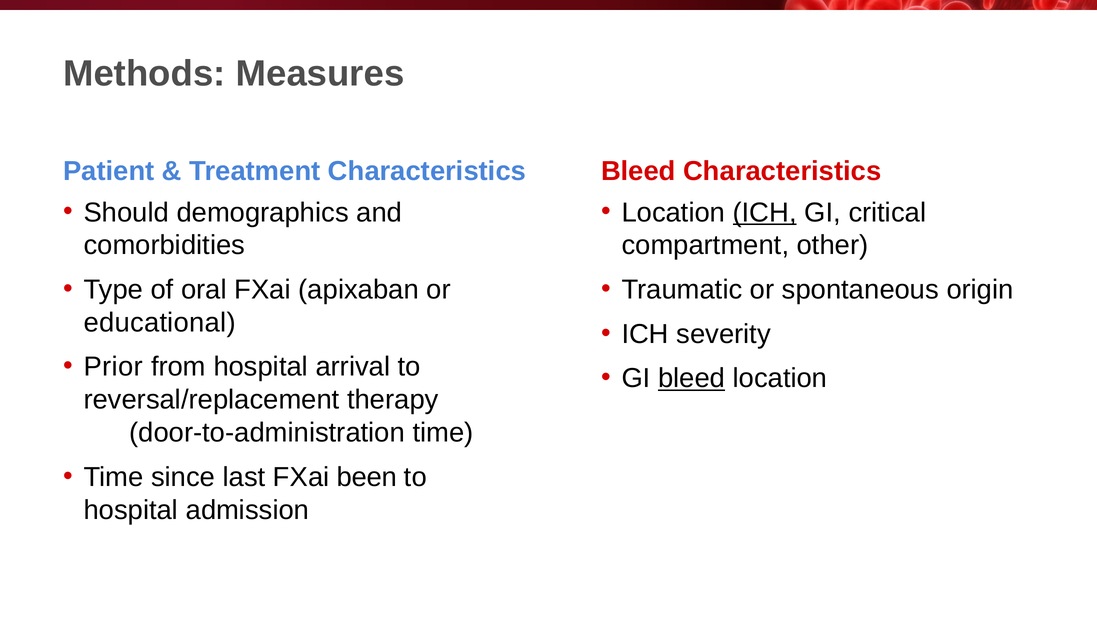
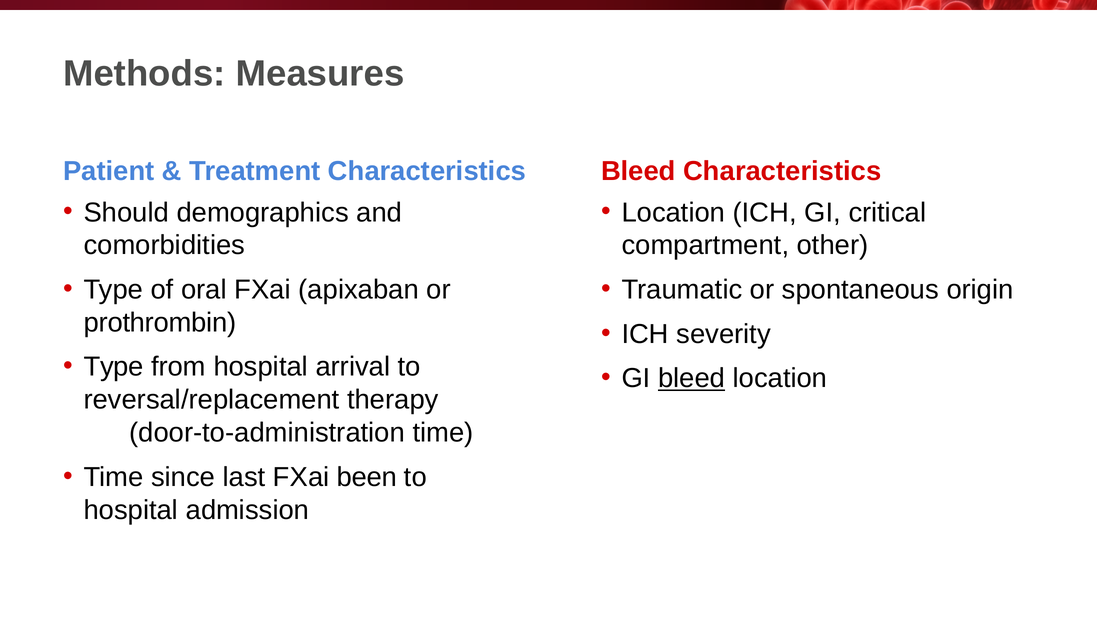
ICH underline: present -> none (765, 212)
educational: educational -> prothrombin (160, 323)
Prior: Prior -> Type (114, 367)
